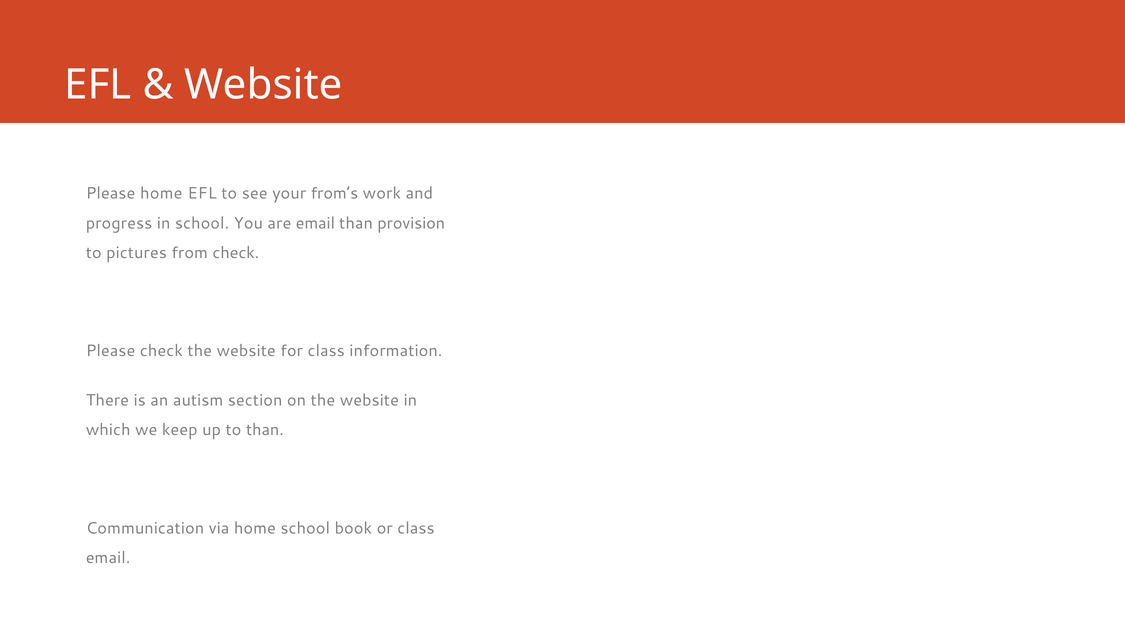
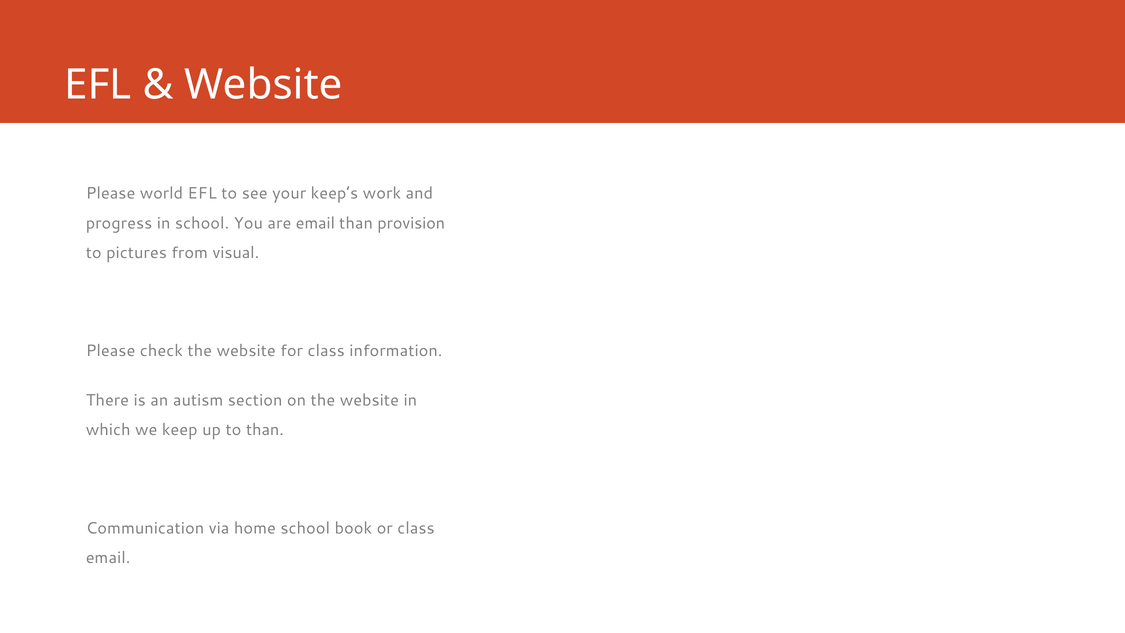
Please home: home -> world (161, 193)
from’s: from’s -> keep’s (334, 193)
from check: check -> visual (236, 253)
